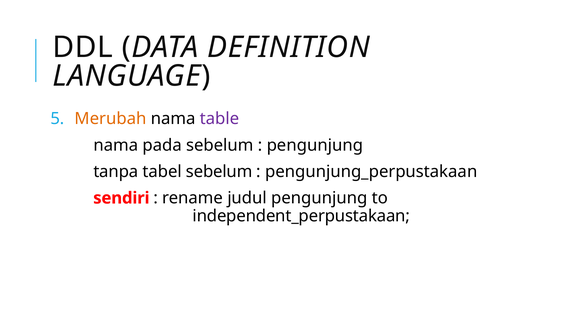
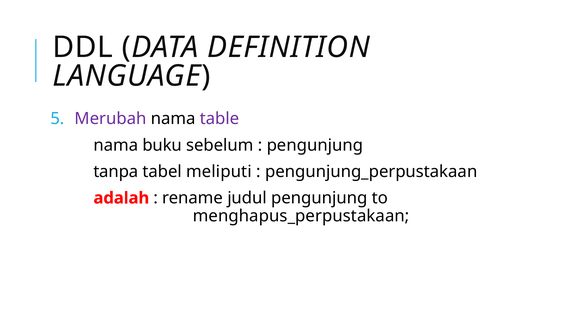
Merubah colour: orange -> purple (110, 119)
pada: pada -> buku (162, 145)
tabel sebelum: sebelum -> meliputi (219, 172)
sendiri: sendiri -> adalah (121, 198)
independent_perpustakaan: independent_perpustakaan -> menghapus_perpustakaan (301, 216)
